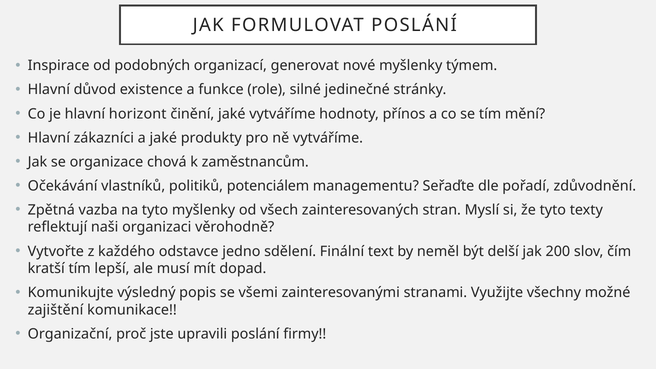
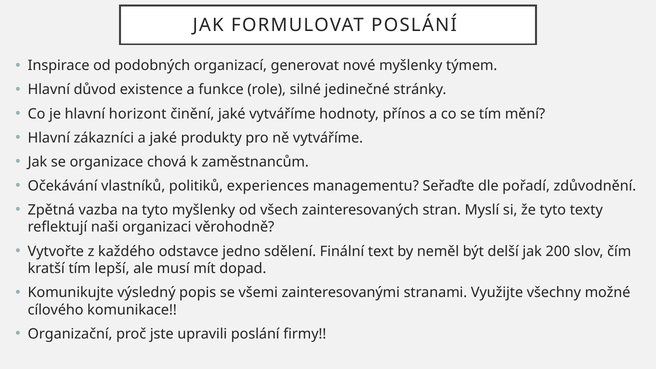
potenciálem: potenciálem -> experiences (268, 186)
zajištění: zajištění -> cílového (56, 310)
